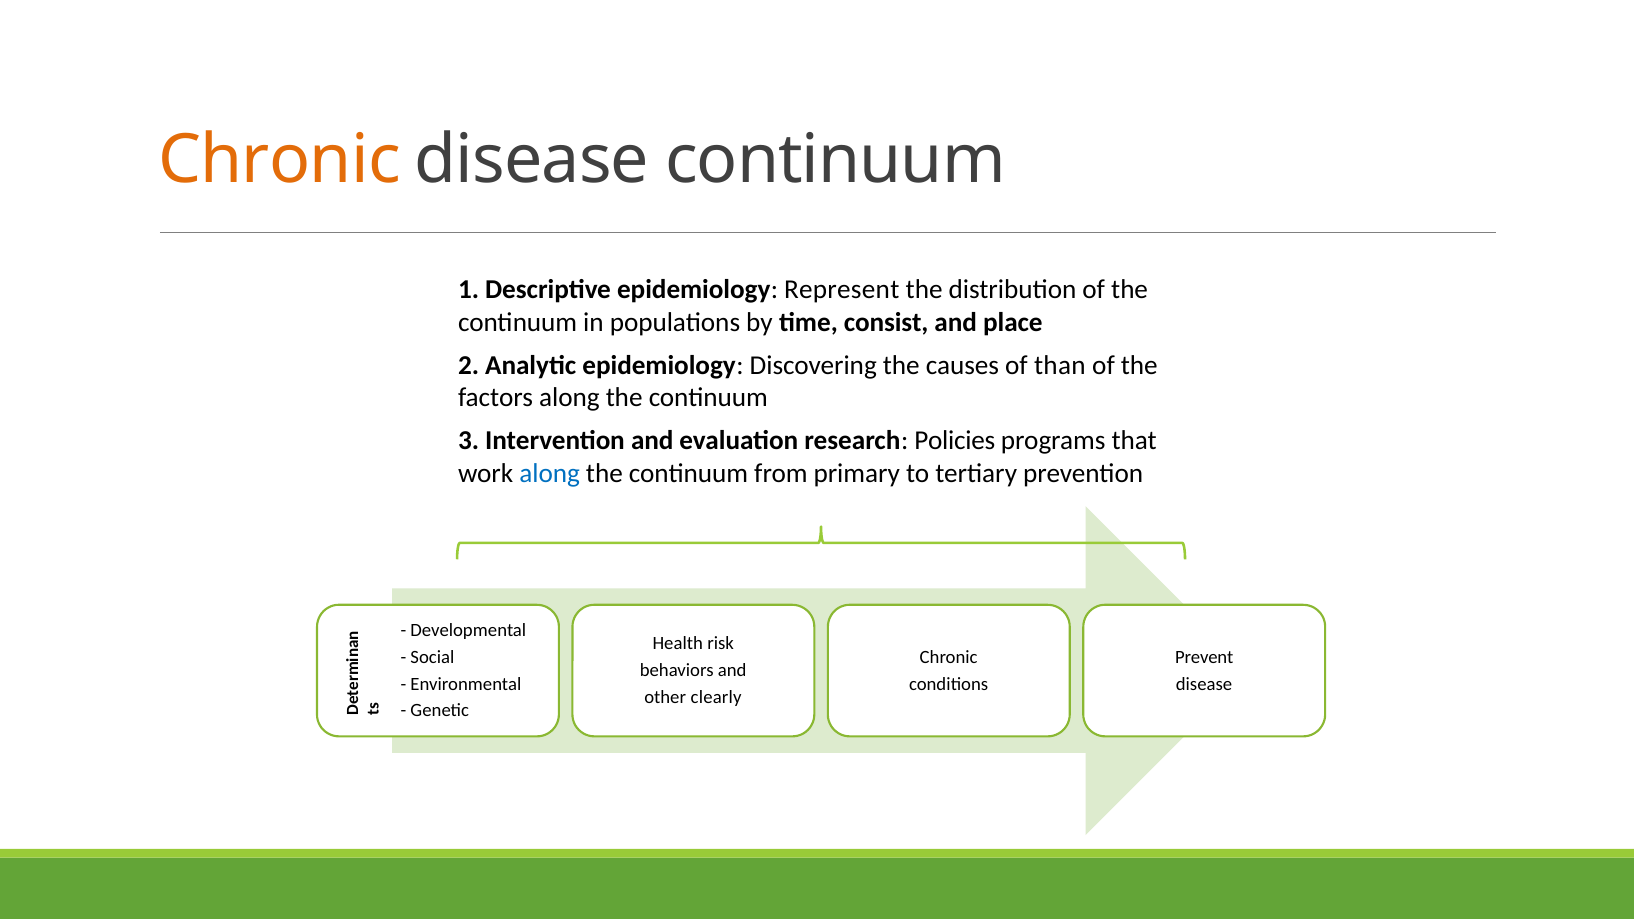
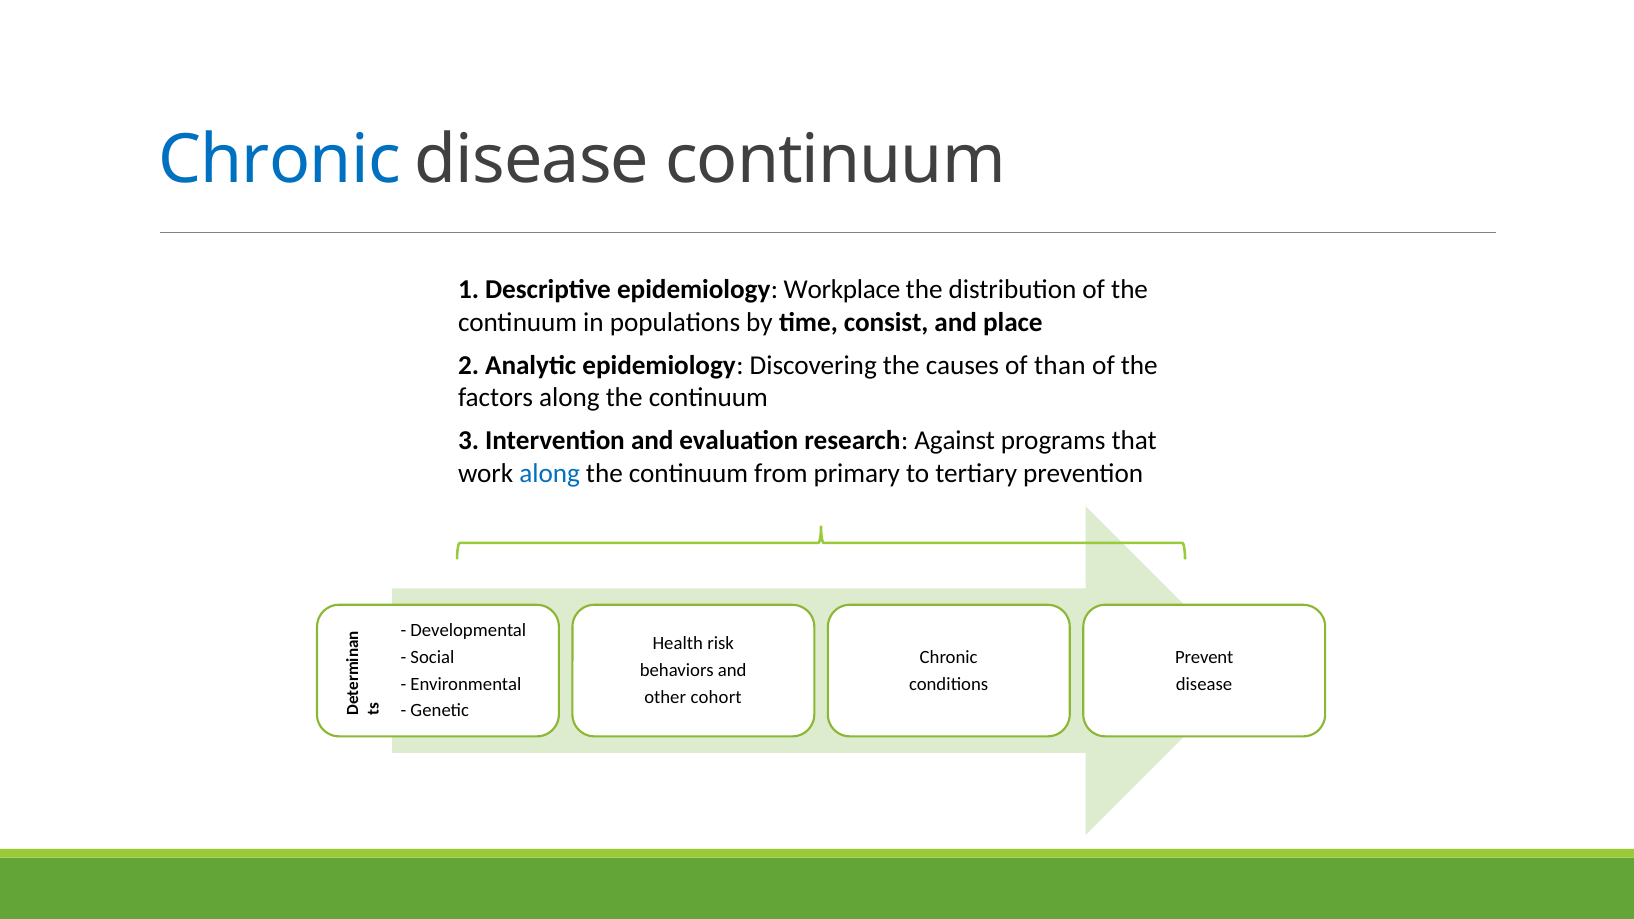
Chronic colour: orange -> blue (280, 160)
Represent: Represent -> Workplace (842, 290)
Policies: Policies -> Against (955, 441)
clearly: clearly -> cohort (716, 697)
